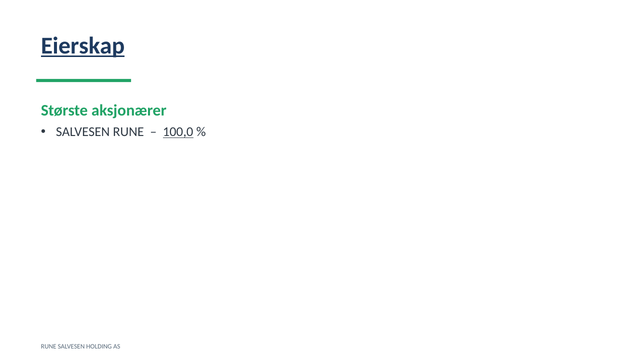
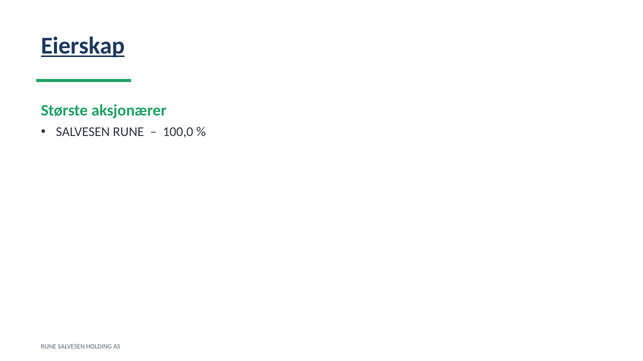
100,0 underline: present -> none (178, 132)
